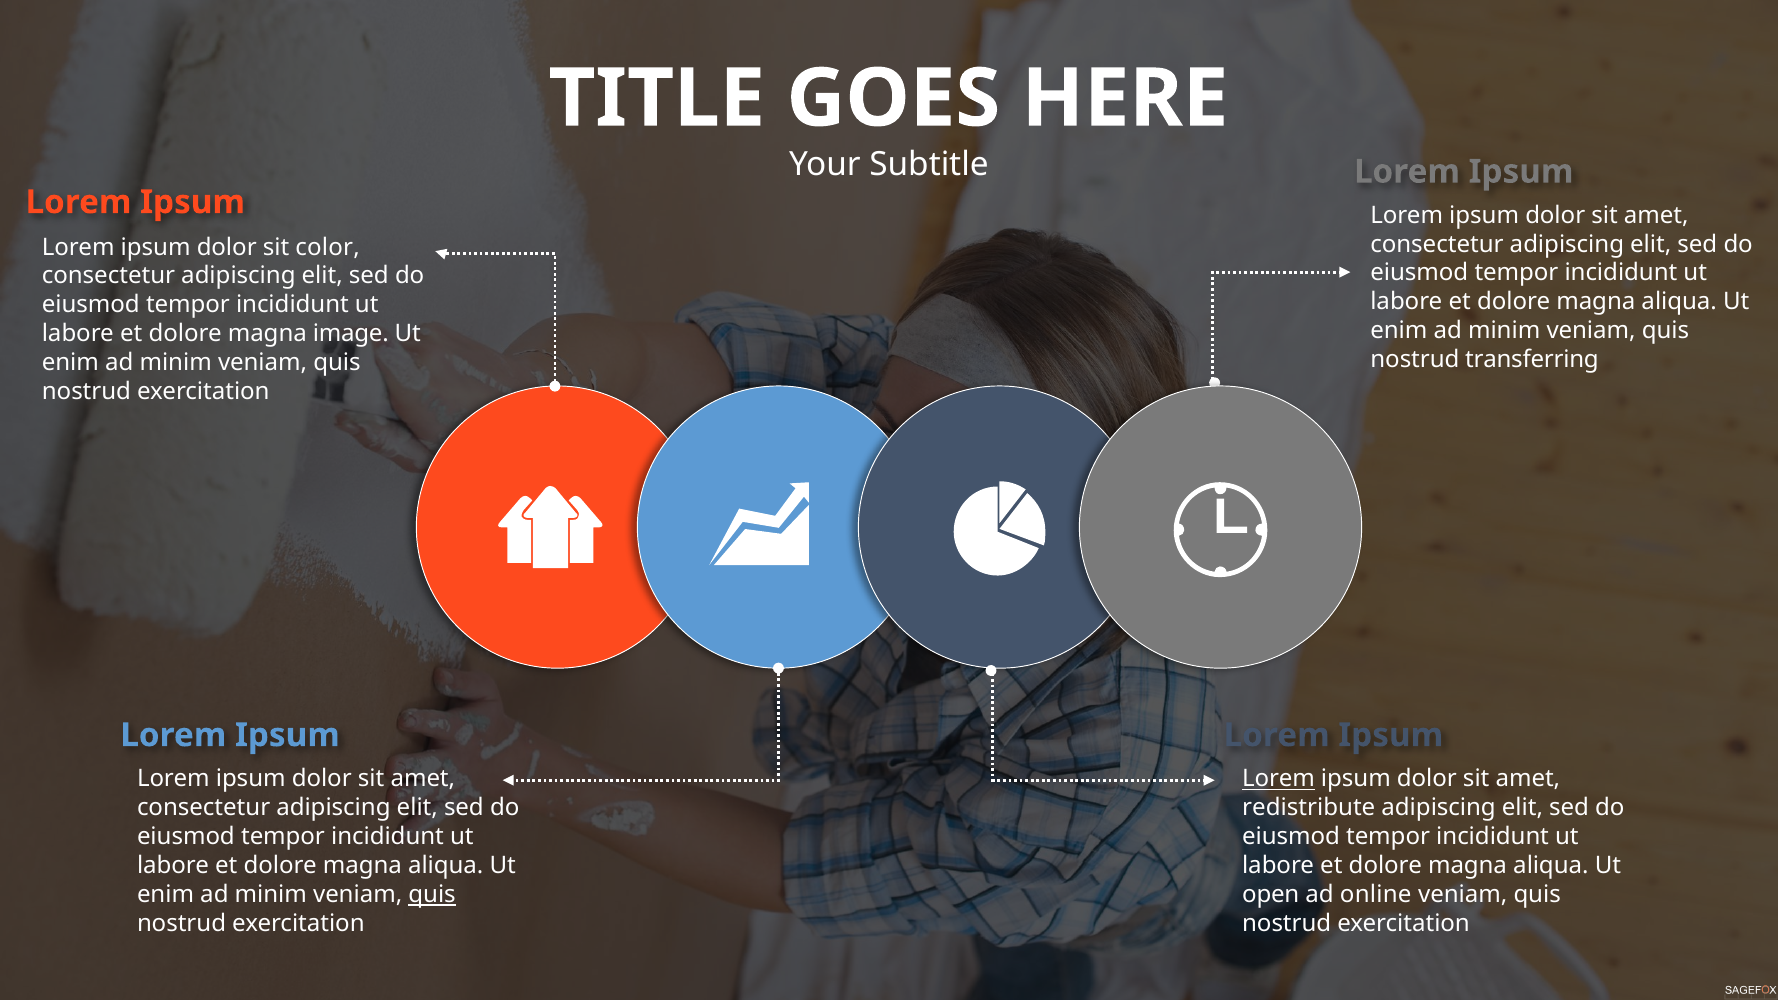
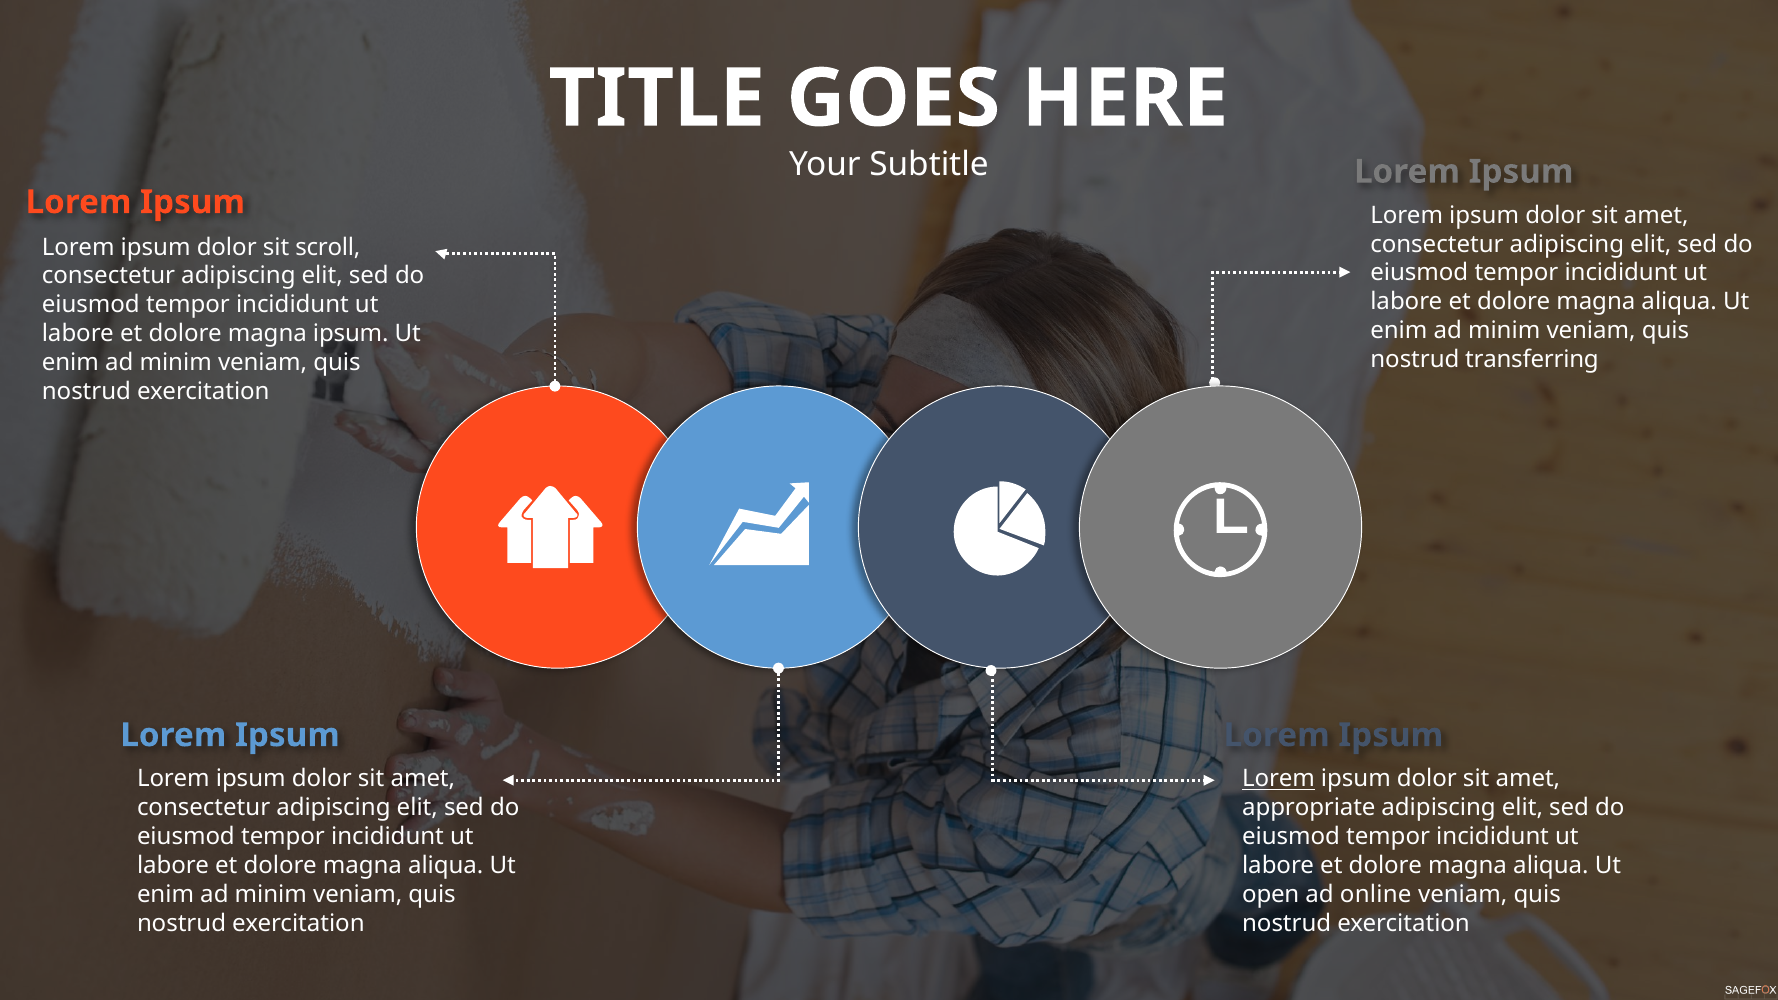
color: color -> scroll (328, 247)
magna image: image -> ipsum (351, 334)
redistribute: redistribute -> appropriate (1309, 808)
quis underline: present -> none (432, 895)
